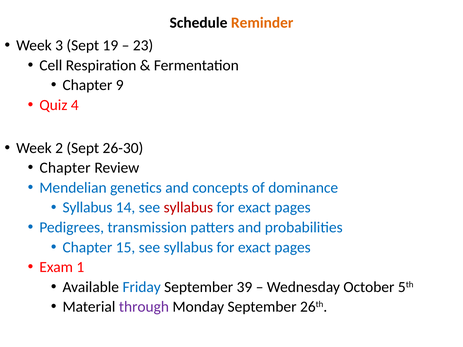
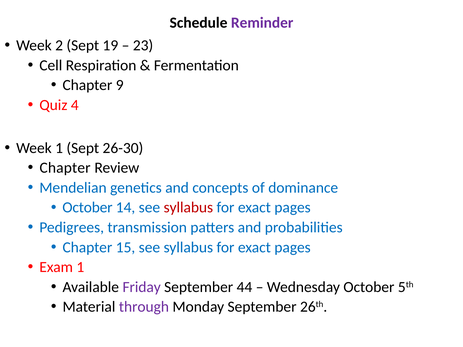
Reminder colour: orange -> purple (262, 23)
3: 3 -> 2 (59, 46)
Week 2: 2 -> 1 (59, 148)
Syllabus: Syllabus -> October (87, 208)
Friday colour: blue -> purple (142, 287)
39: 39 -> 44 (244, 287)
